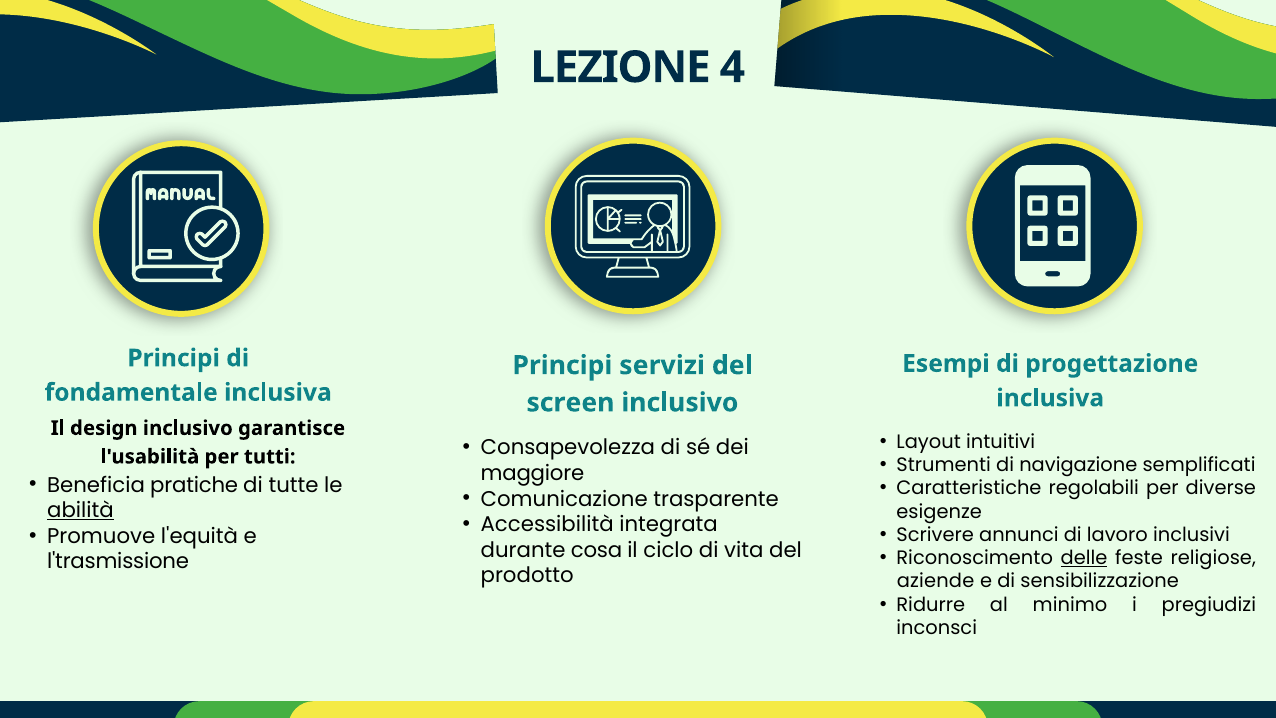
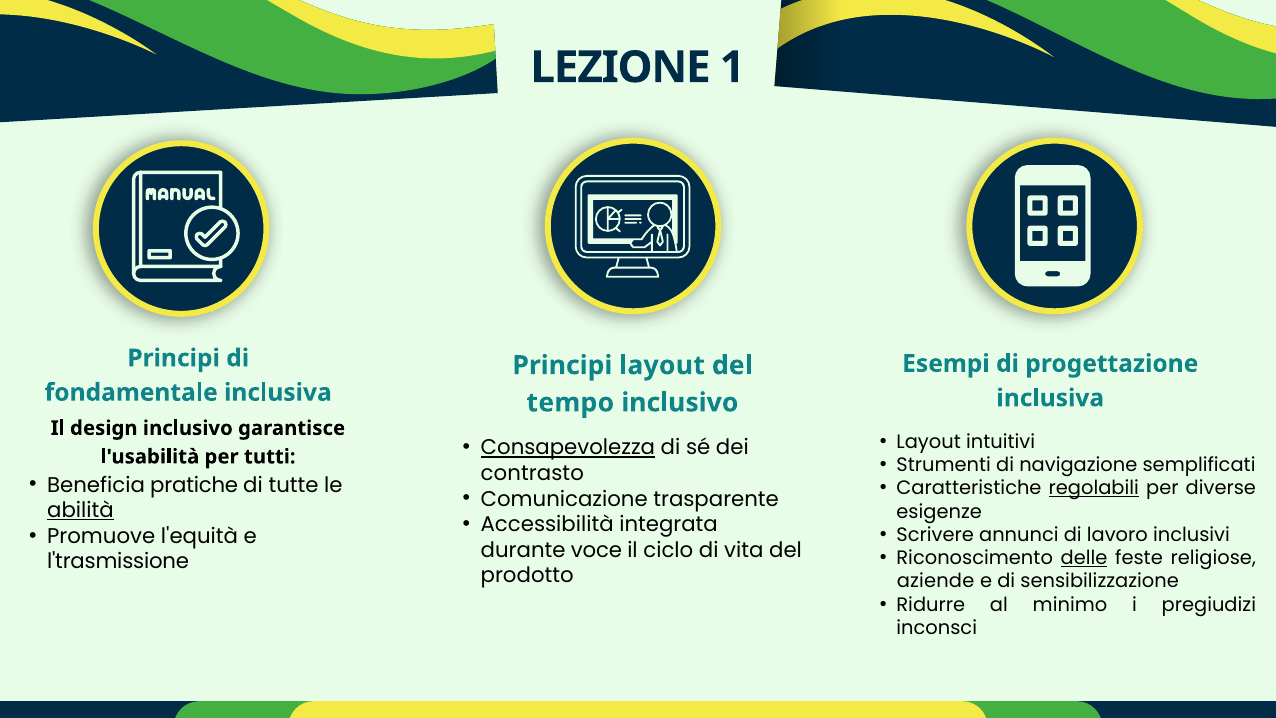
4: 4 -> 1 (732, 67)
Principi servizi: servizi -> layout (662, 365)
screen: screen -> tempo (570, 403)
Consapevolezza underline: none -> present (568, 448)
maggiore: maggiore -> contrasto (532, 473)
regolabili underline: none -> present (1094, 488)
cosa: cosa -> voce (597, 550)
